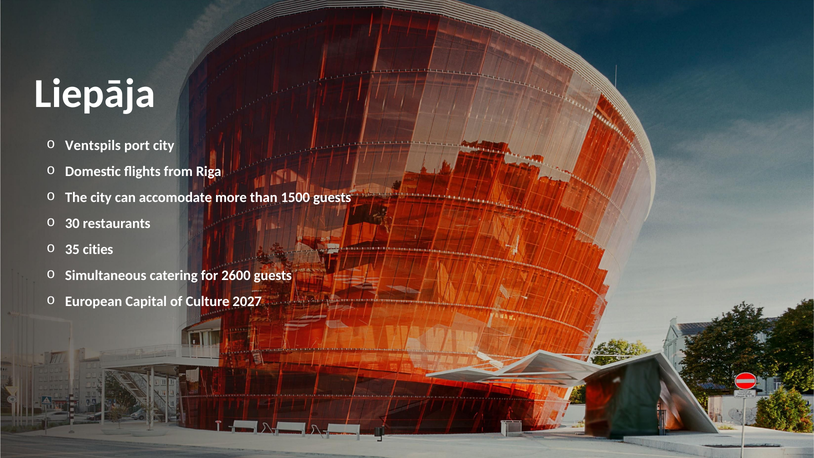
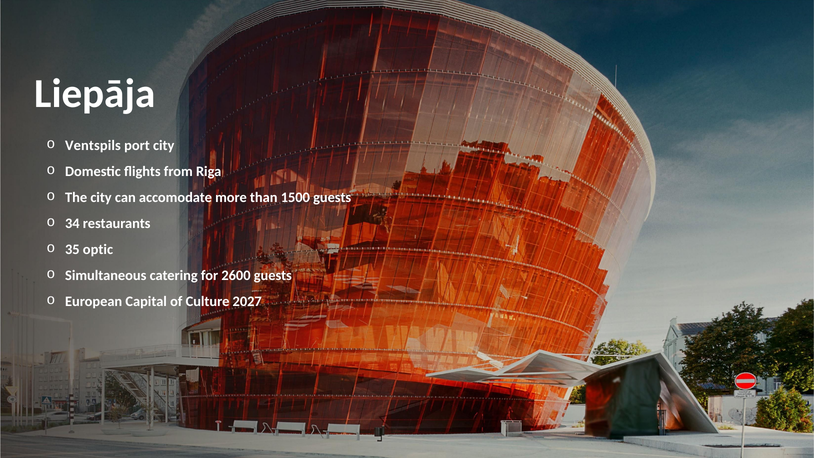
30: 30 -> 34 (72, 223)
cities: cities -> optic (98, 249)
